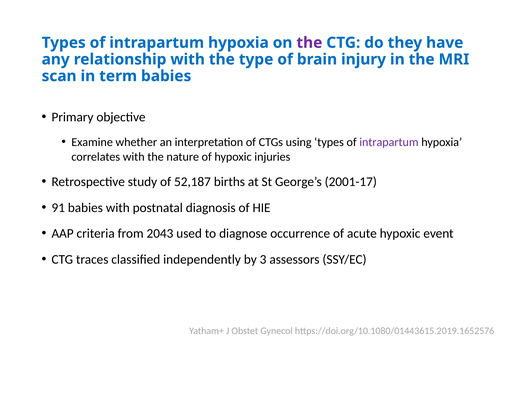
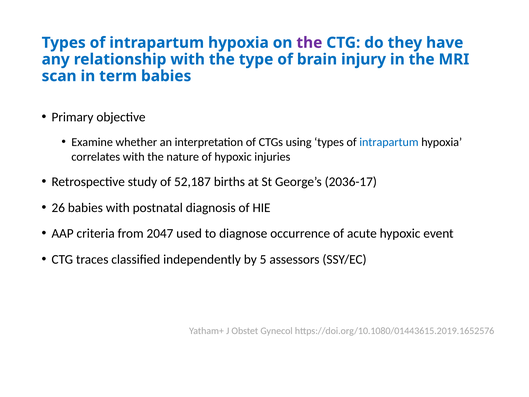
intrapartum colour: purple -> blue (389, 142)
2001-17: 2001-17 -> 2036-17 (351, 182)
91: 91 -> 26 (58, 208)
2043: 2043 -> 2047 (160, 233)
3: 3 -> 5 (263, 259)
